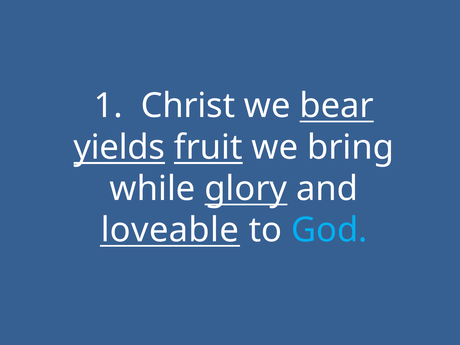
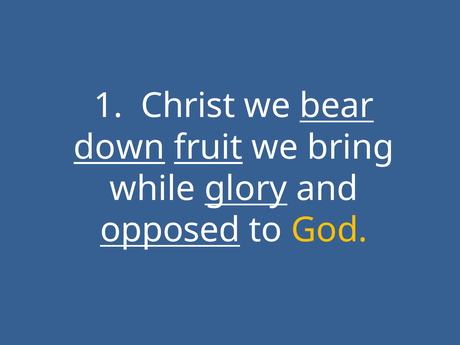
yields: yields -> down (119, 147)
loveable: loveable -> opposed (170, 230)
God colour: light blue -> yellow (329, 230)
